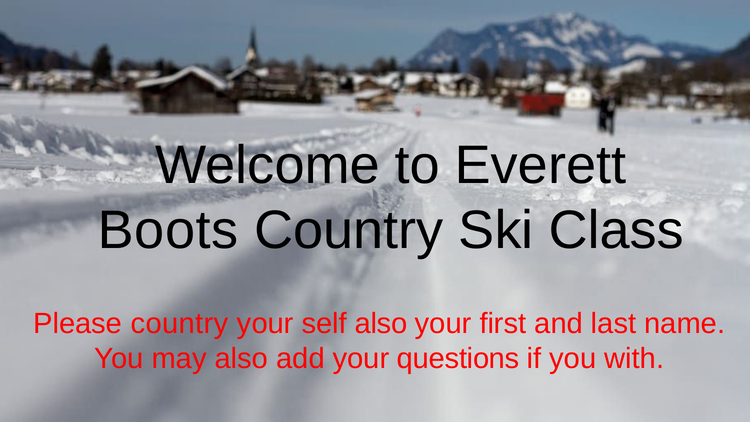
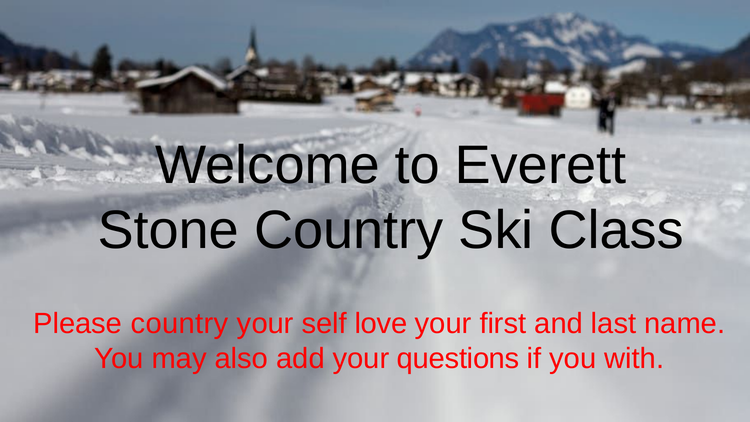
Boots: Boots -> Stone (168, 230)
self also: also -> love (381, 323)
